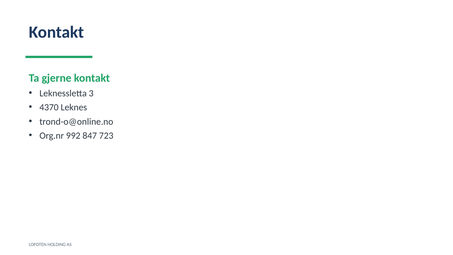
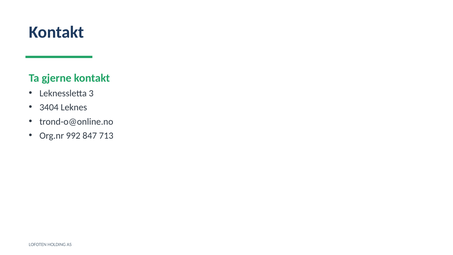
4370: 4370 -> 3404 (49, 107)
723: 723 -> 713 (106, 136)
